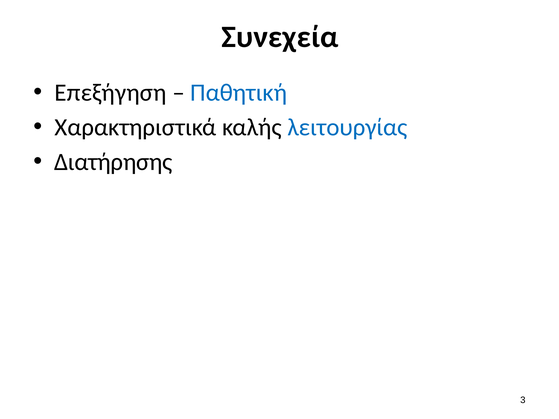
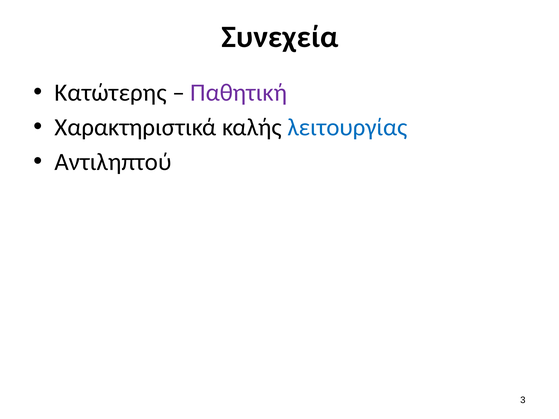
Επεξήγηση: Επεξήγηση -> Κατώτερης (111, 93)
Παθητική colour: blue -> purple (239, 93)
Διατήρησης: Διατήρησης -> Αντιληπτού (113, 162)
